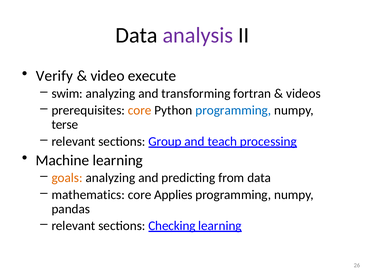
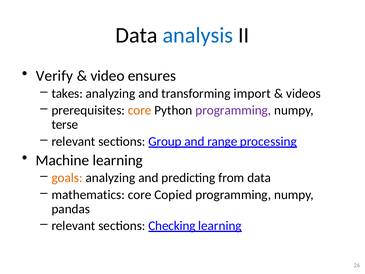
analysis colour: purple -> blue (198, 35)
execute: execute -> ensures (152, 76)
swim: swim -> takes (67, 94)
fortran: fortran -> import (252, 94)
programming colour: blue -> purple (233, 110)
teach: teach -> range (222, 141)
Applies: Applies -> Copied (173, 195)
